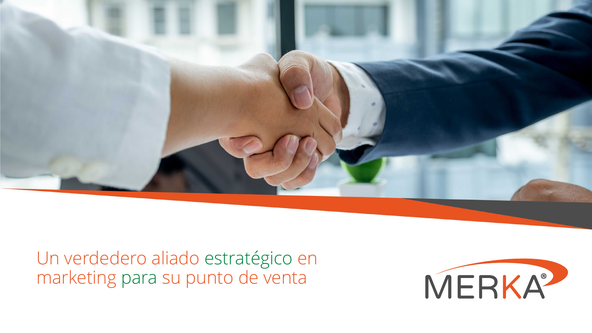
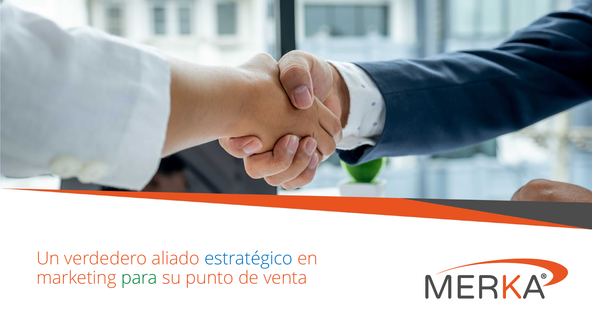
estratégico colour: green -> blue (249, 259)
